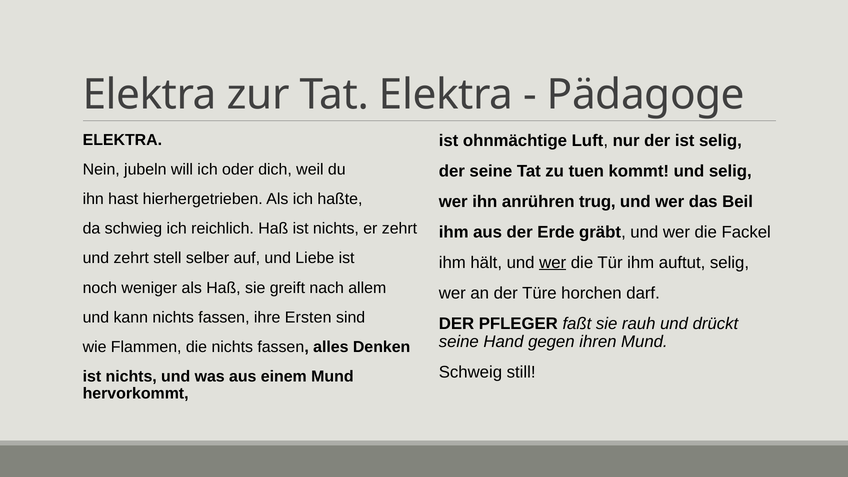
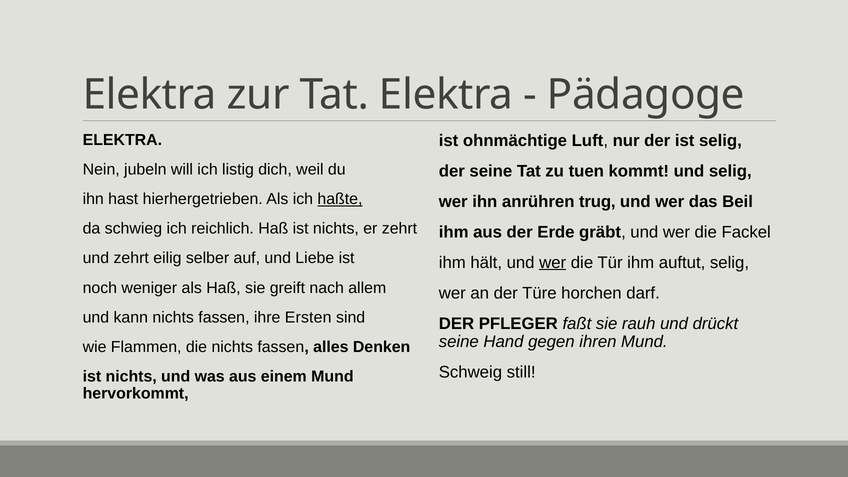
oder: oder -> listig (238, 170)
haßte underline: none -> present (340, 199)
stell: stell -> eilig (167, 258)
